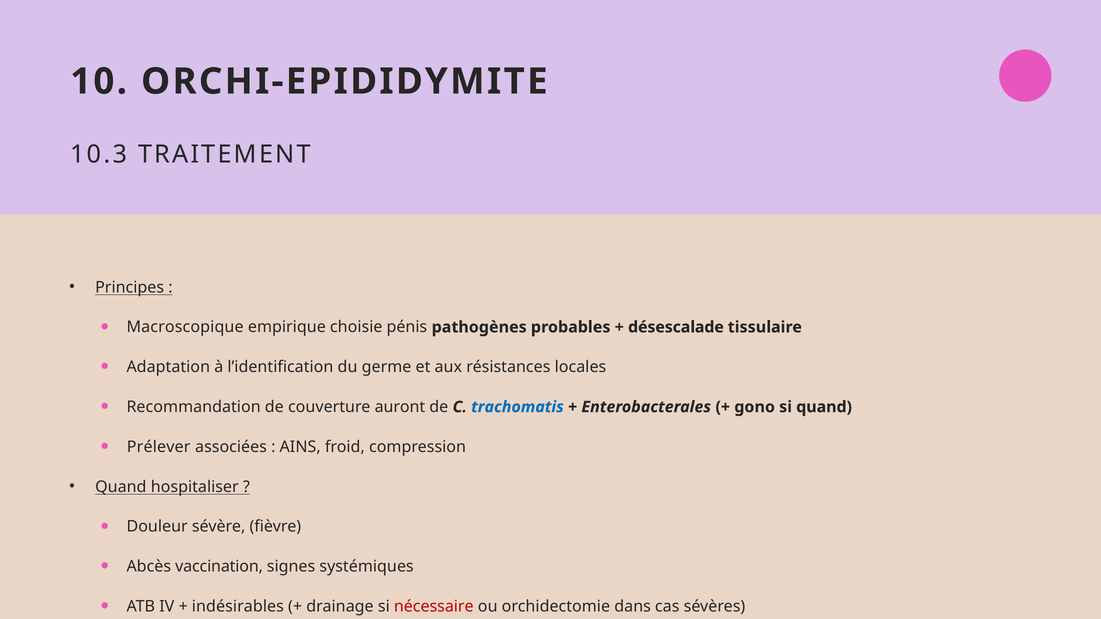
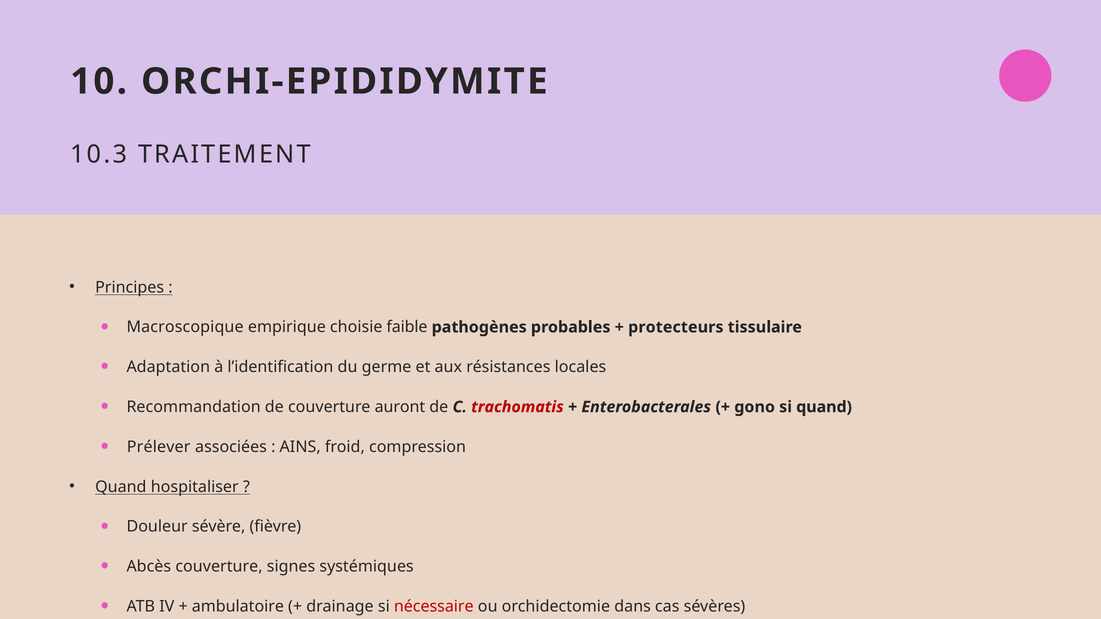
pénis: pénis -> faible (407, 327)
désescalade: désescalade -> protecteurs (676, 327)
trachomatis colour: blue -> red (517, 407)
Abcès vaccination: vaccination -> couverture (219, 567)
indésirables: indésirables -> ambulatoire (238, 607)
